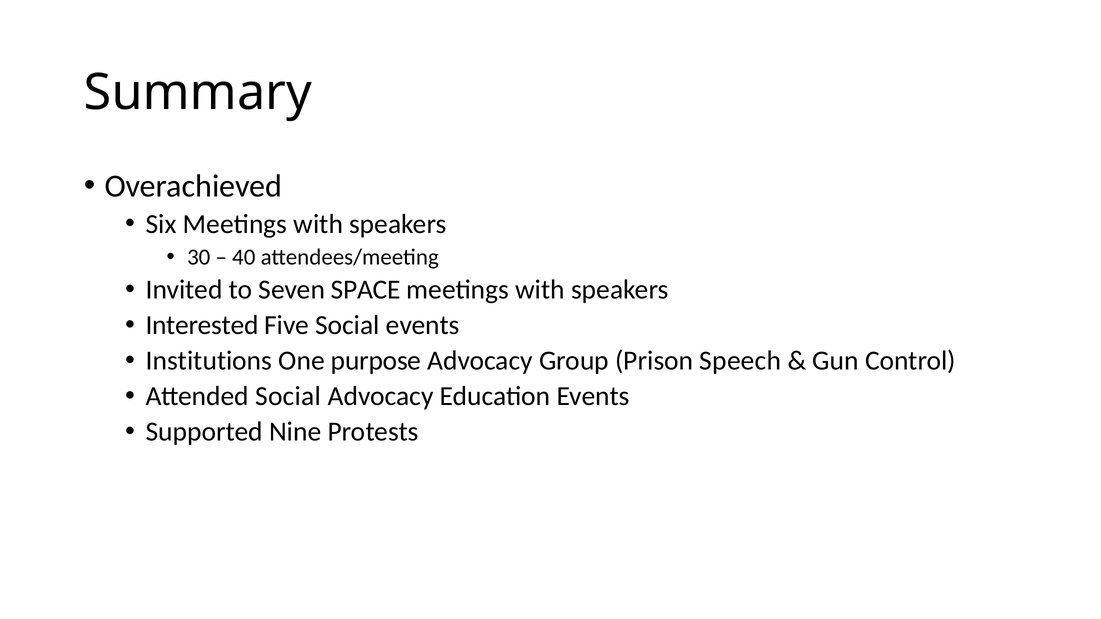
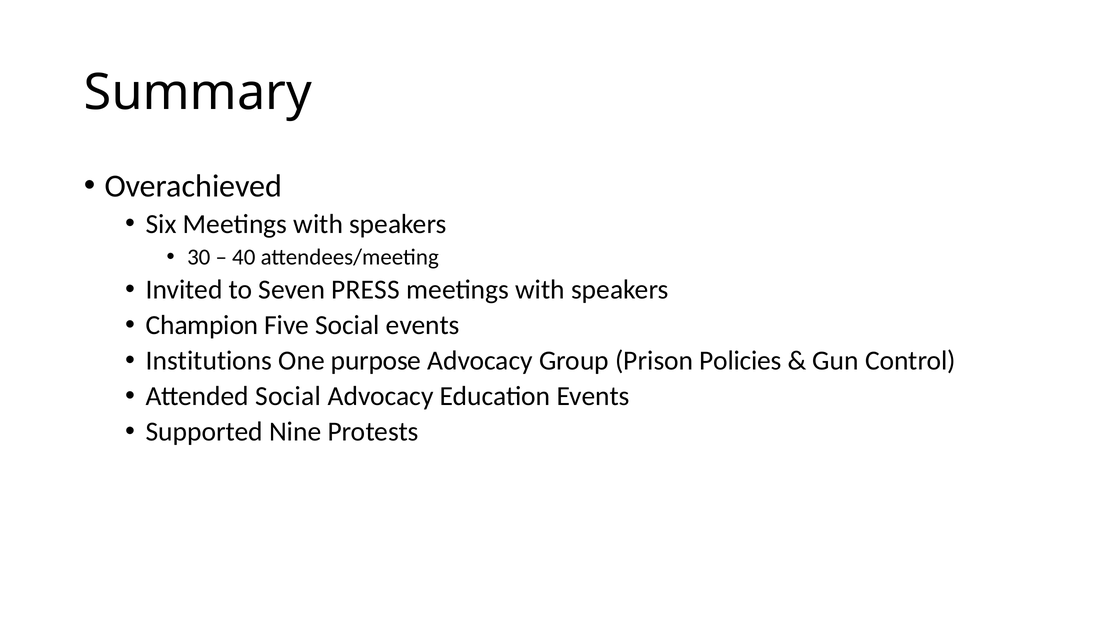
SPACE: SPACE -> PRESS (366, 290)
Interested: Interested -> Champion (202, 325)
Speech: Speech -> Policies (741, 361)
